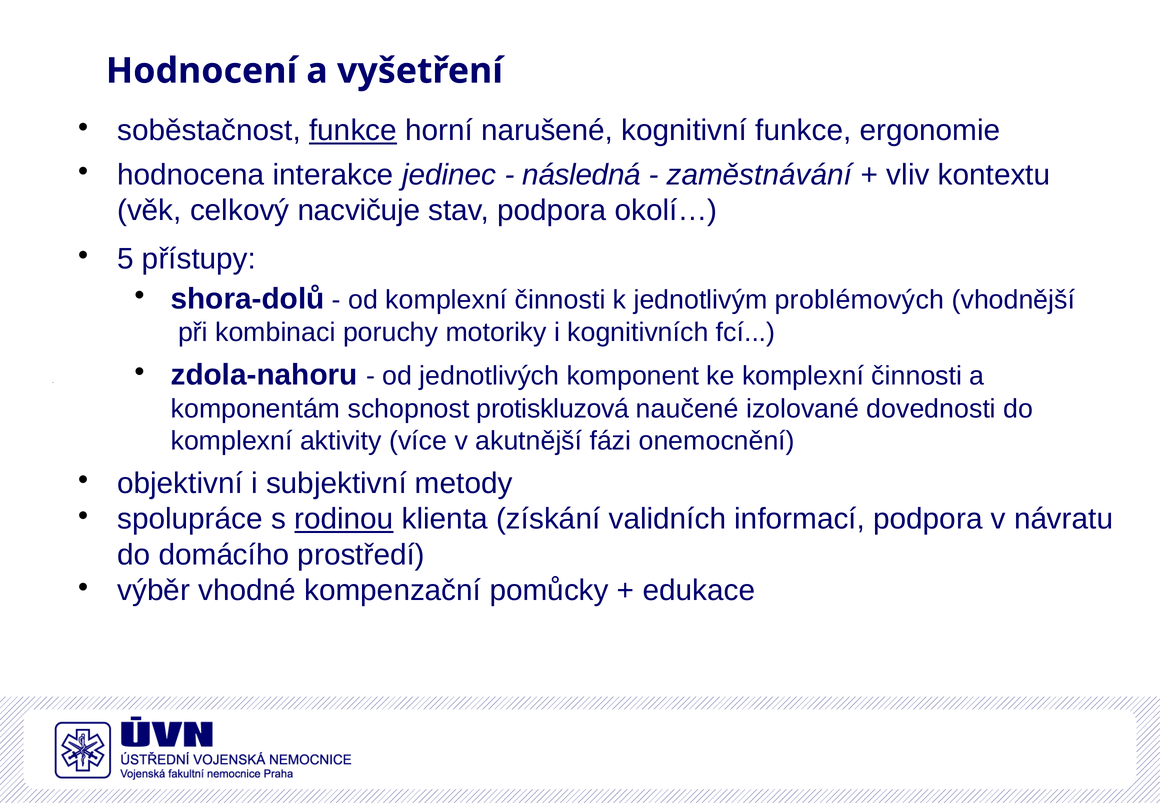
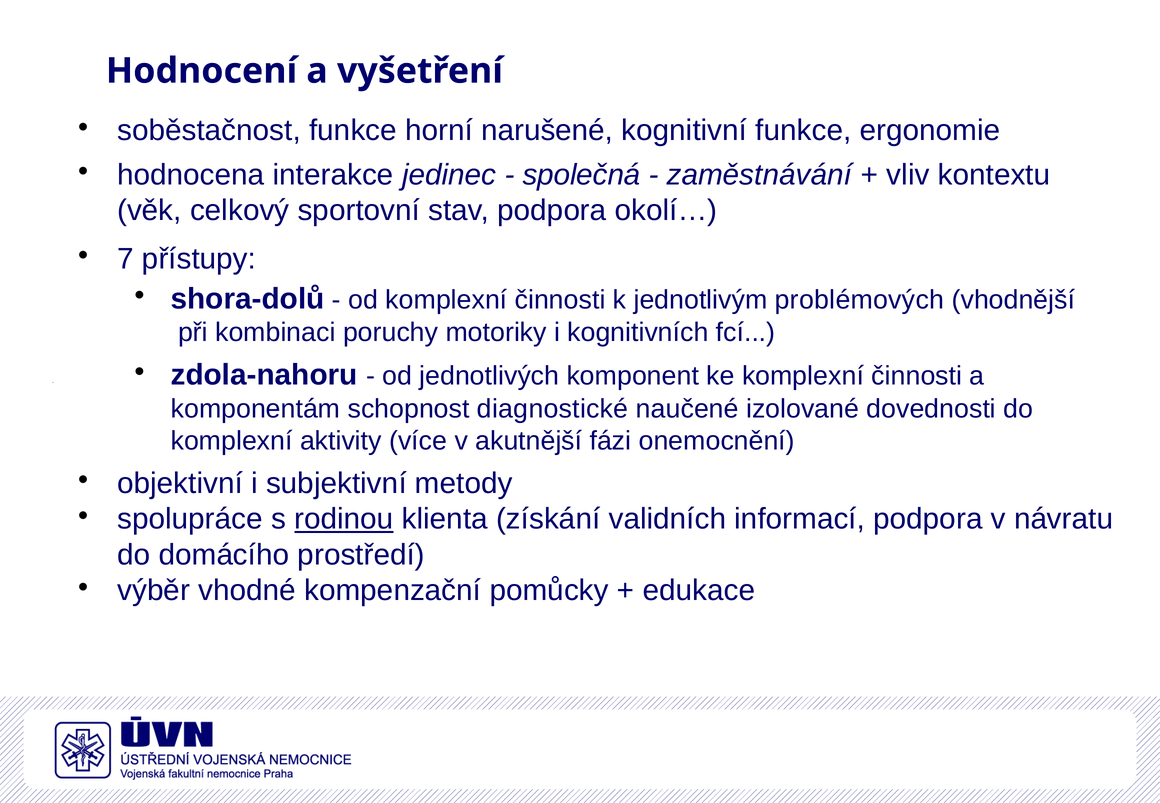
funkce underline: present -> none (353, 131)
následná: následná -> společná (582, 175)
nacvičuje: nacvičuje -> sportovní (359, 211)
5: 5 -> 7 (126, 259)
protiskluzová: protiskluzová -> diagnostické (553, 409)
